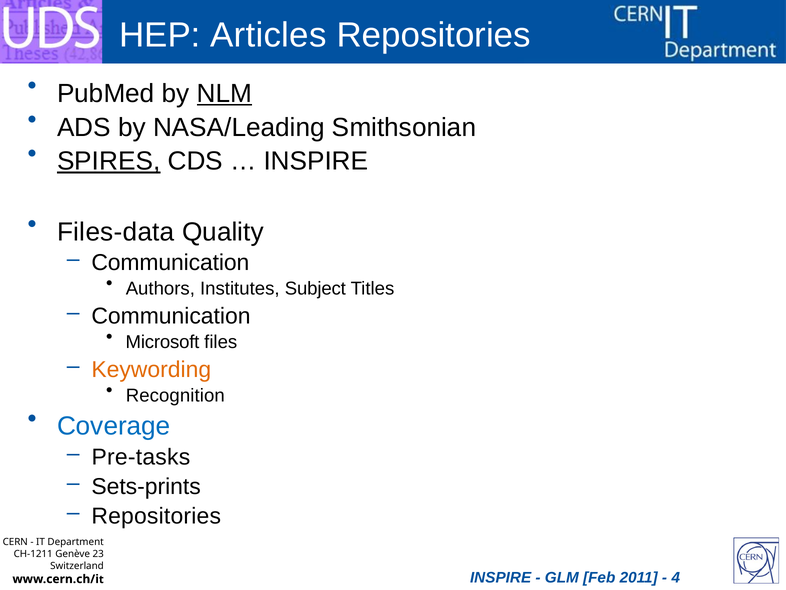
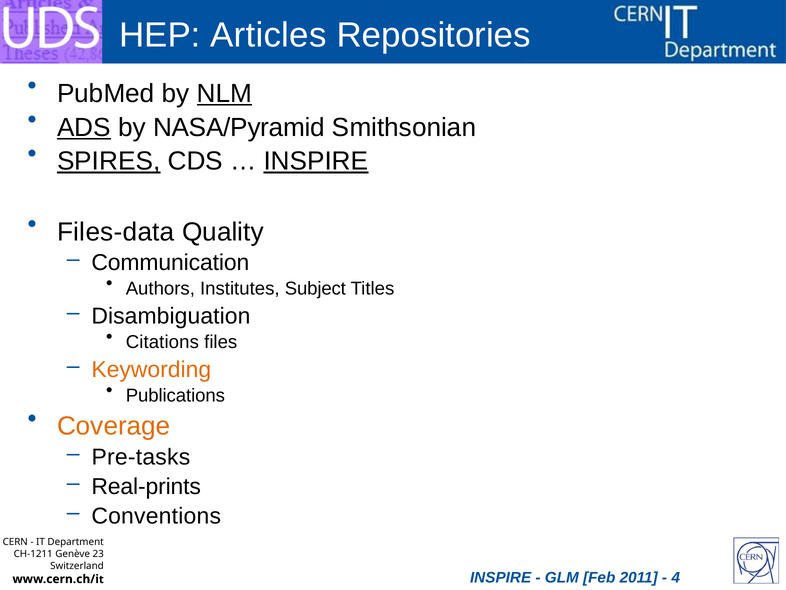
ADS underline: none -> present (84, 127)
NASA/Leading: NASA/Leading -> NASA/Pyramid (239, 127)
INSPIRE underline: none -> present (316, 161)
Communication: Communication -> Disambiguation (171, 316)
Microsoft: Microsoft -> Citations (162, 342)
Recognition: Recognition -> Publications (175, 395)
Coverage colour: blue -> orange (114, 426)
Sets-prints: Sets-prints -> Real-prints (146, 486)
Repositories: Repositories -> Conventions (156, 516)
